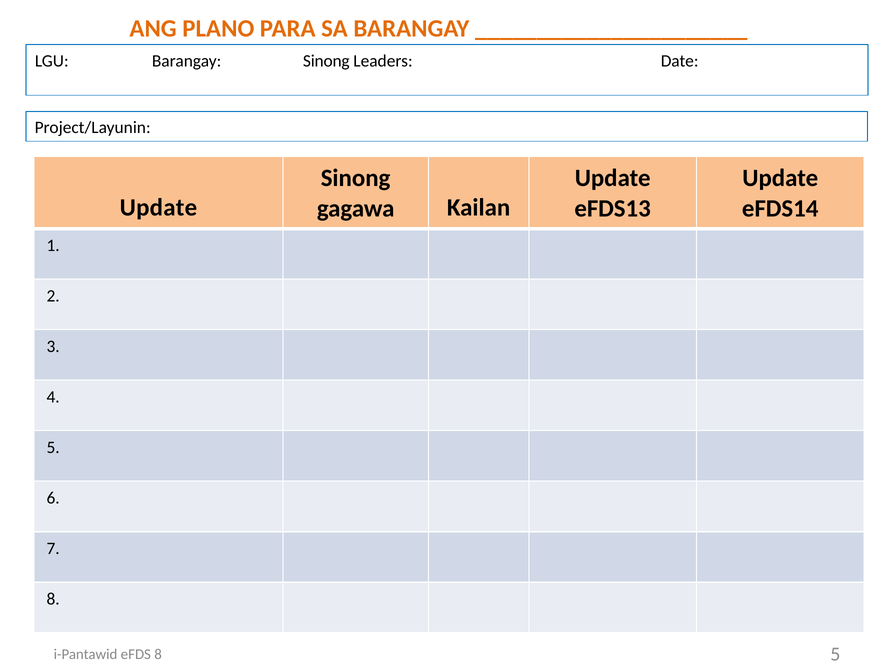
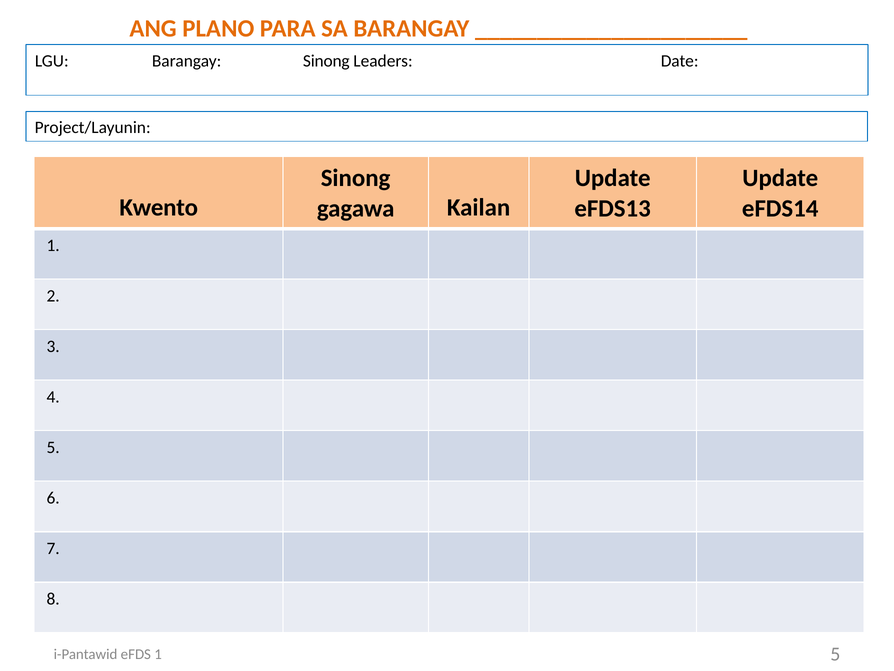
Update: Update -> Kwento (159, 207)
eFDS 8: 8 -> 1 (158, 654)
